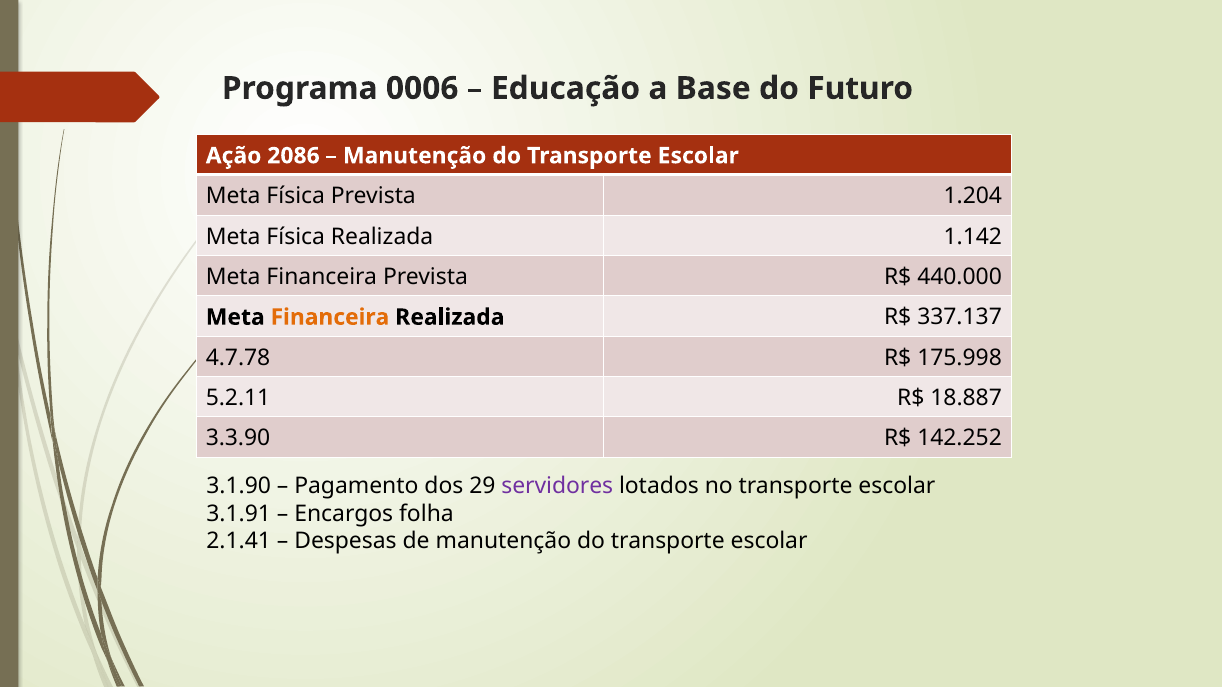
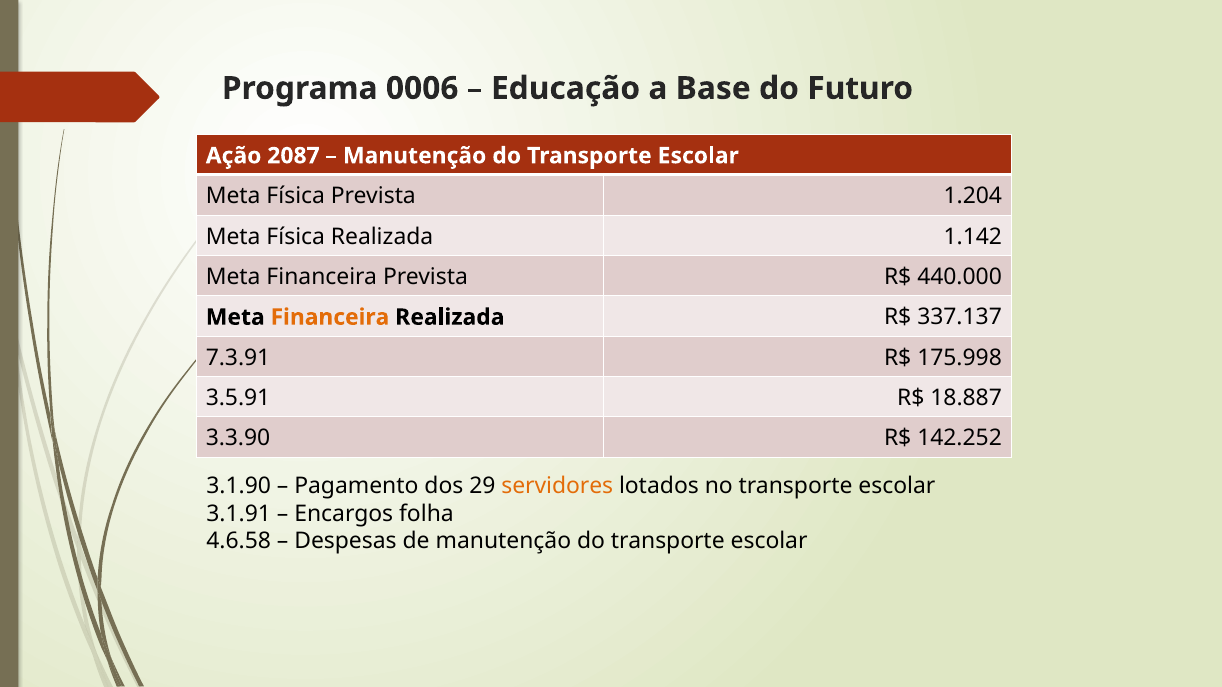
2086: 2086 -> 2087 (294, 156)
4.7.78: 4.7.78 -> 7.3.91 (238, 358)
5.2.11: 5.2.11 -> 3.5.91 (238, 398)
servidores colour: purple -> orange (557, 486)
2.1.41: 2.1.41 -> 4.6.58 (239, 541)
